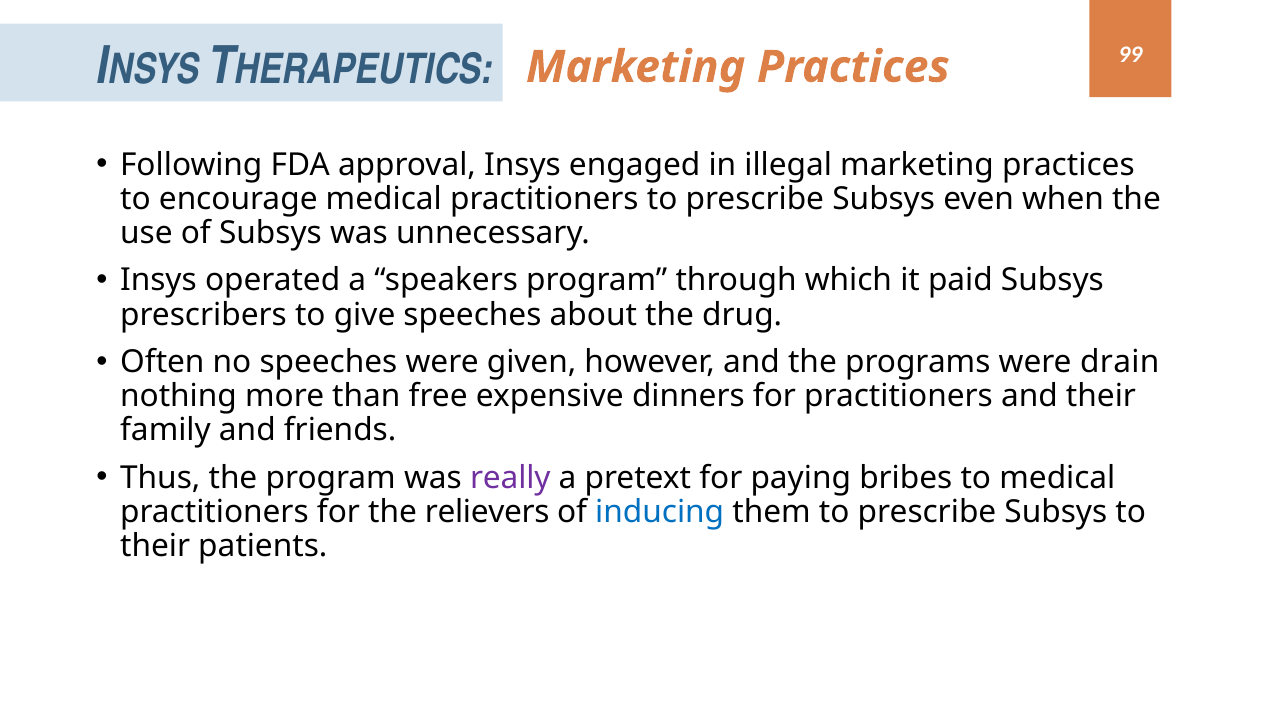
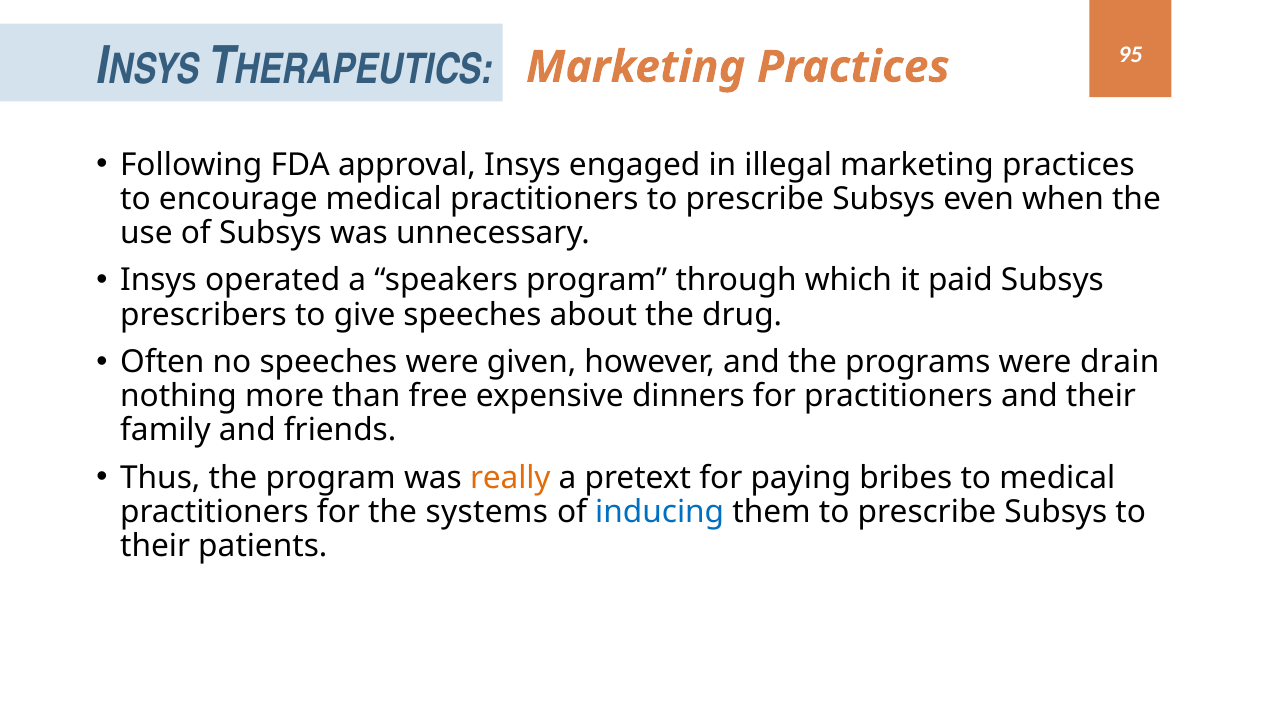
99: 99 -> 95 (1130, 55)
really colour: purple -> orange (510, 477)
relievers: relievers -> systems (487, 511)
